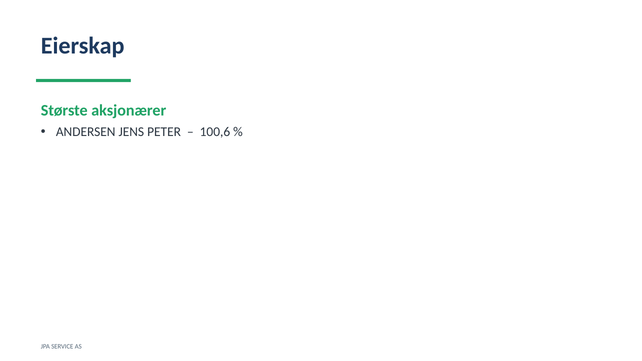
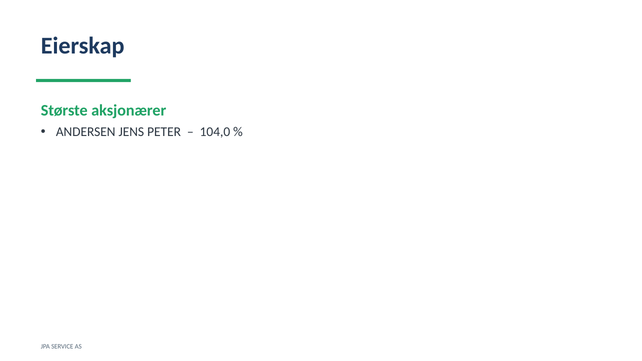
100,6: 100,6 -> 104,0 (215, 132)
